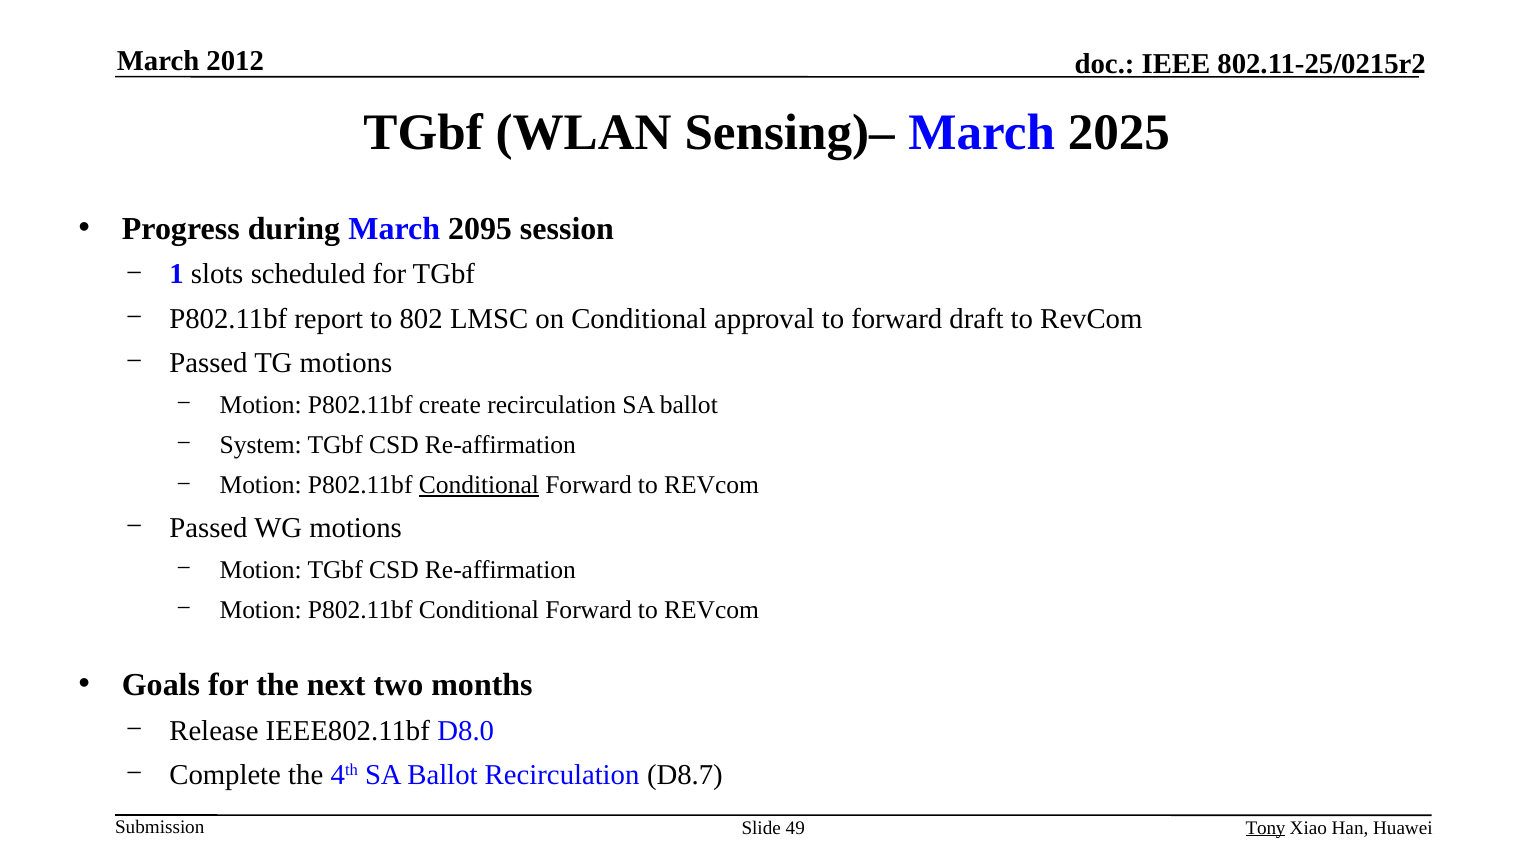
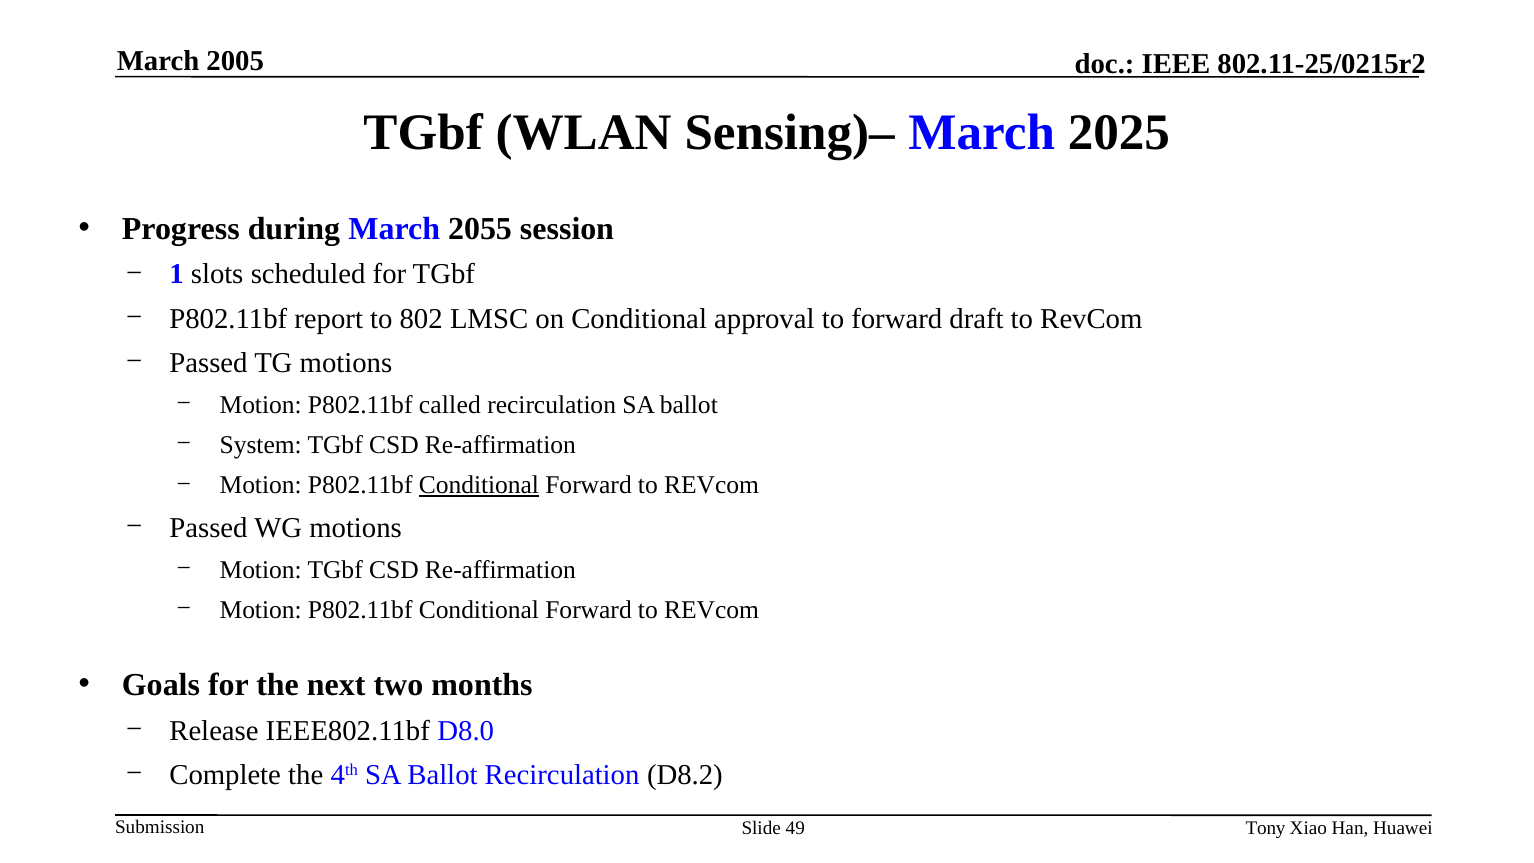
2012: 2012 -> 2005 (235, 61)
2095: 2095 -> 2055 (480, 229)
create: create -> called (450, 405)
D8.7: D8.7 -> D8.2 (685, 775)
Tony underline: present -> none (1266, 828)
